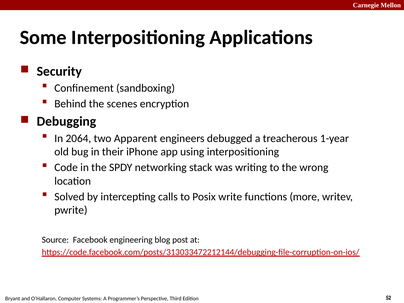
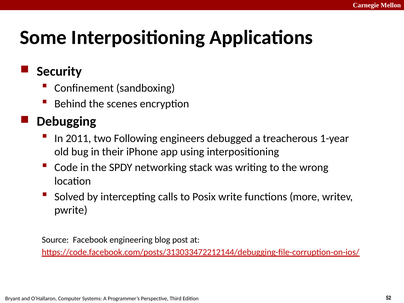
2064: 2064 -> 2011 (78, 138)
Apparent: Apparent -> Following (136, 138)
